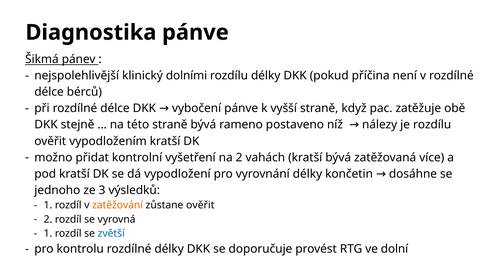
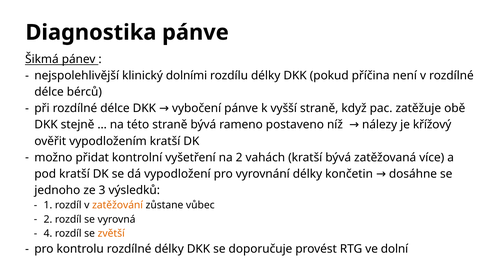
je rozdílu: rozdílu -> křížový (432, 125)
zůstane ověřit: ověřit -> vůbec (200, 205)
1: 1 -> 4 (48, 233)
zvětší colour: blue -> orange (111, 233)
